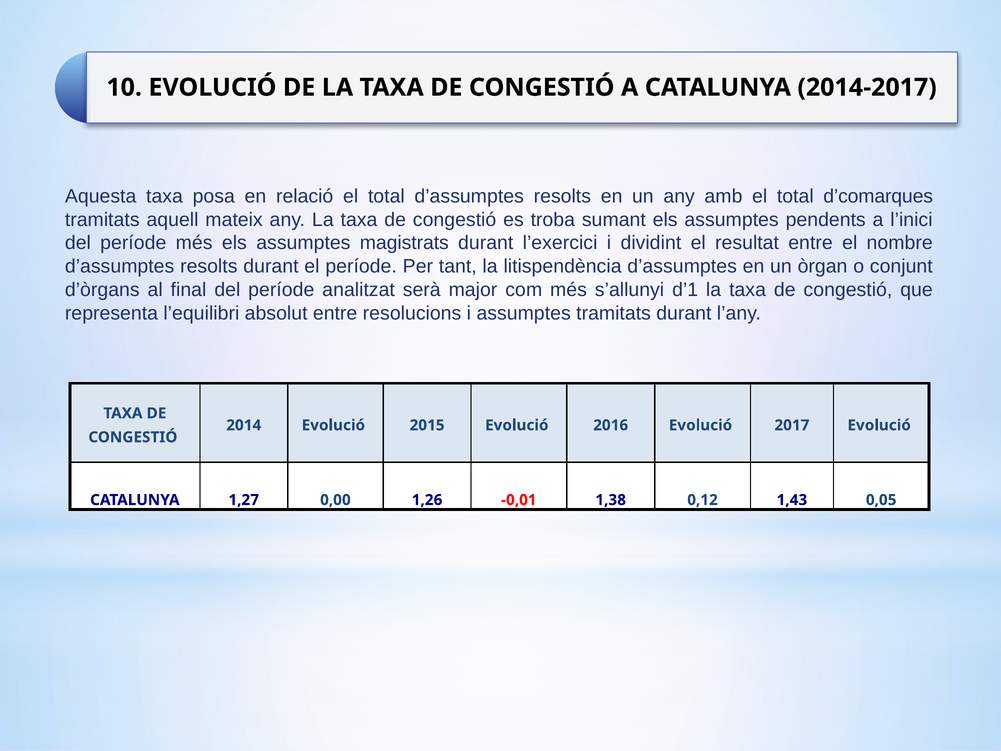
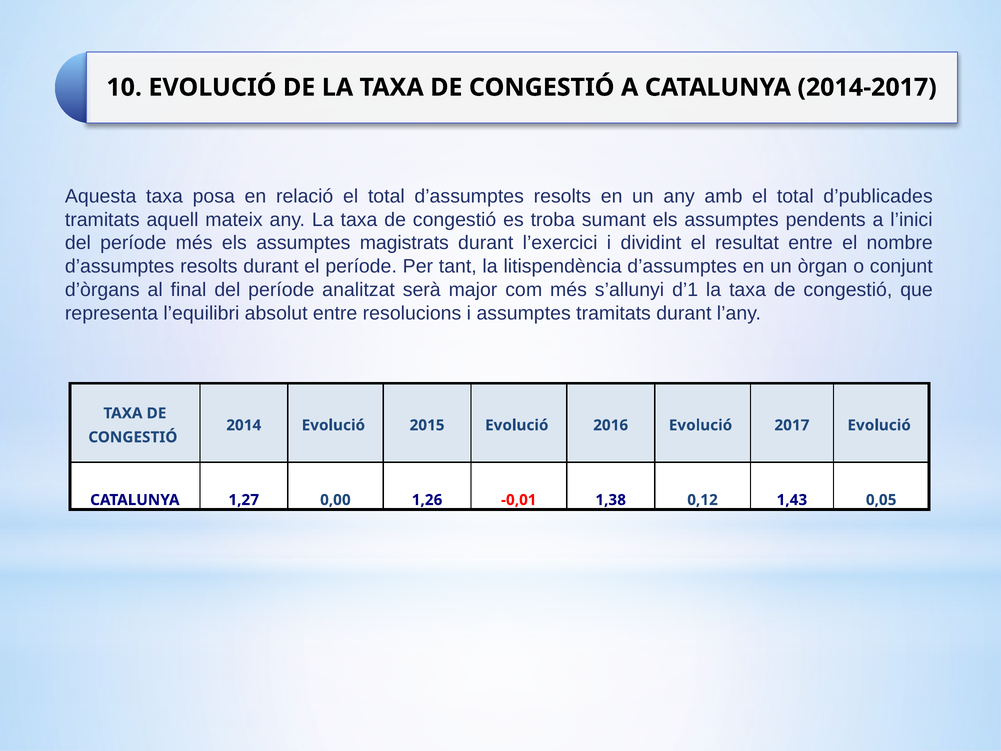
d’comarques: d’comarques -> d’publicades (878, 196)
